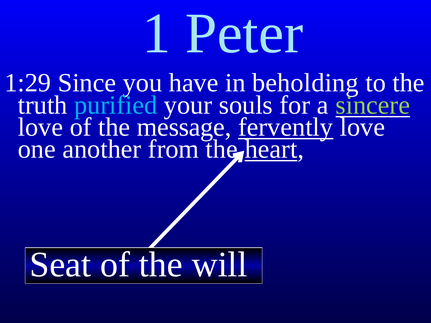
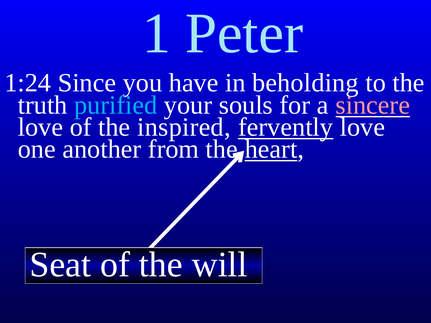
1:29: 1:29 -> 1:24 (28, 83)
sincere colour: light green -> pink (373, 105)
message: message -> inspired (184, 127)
